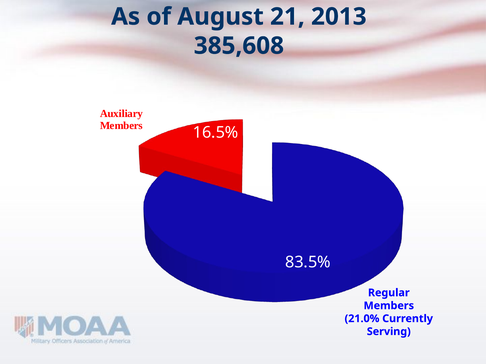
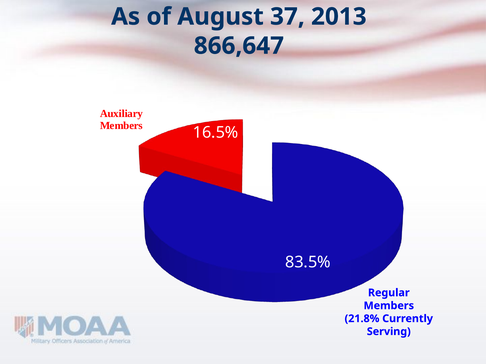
21: 21 -> 37 (287, 17)
385,608: 385,608 -> 866,647 (239, 46)
21.0%: 21.0% -> 21.8% (362, 319)
